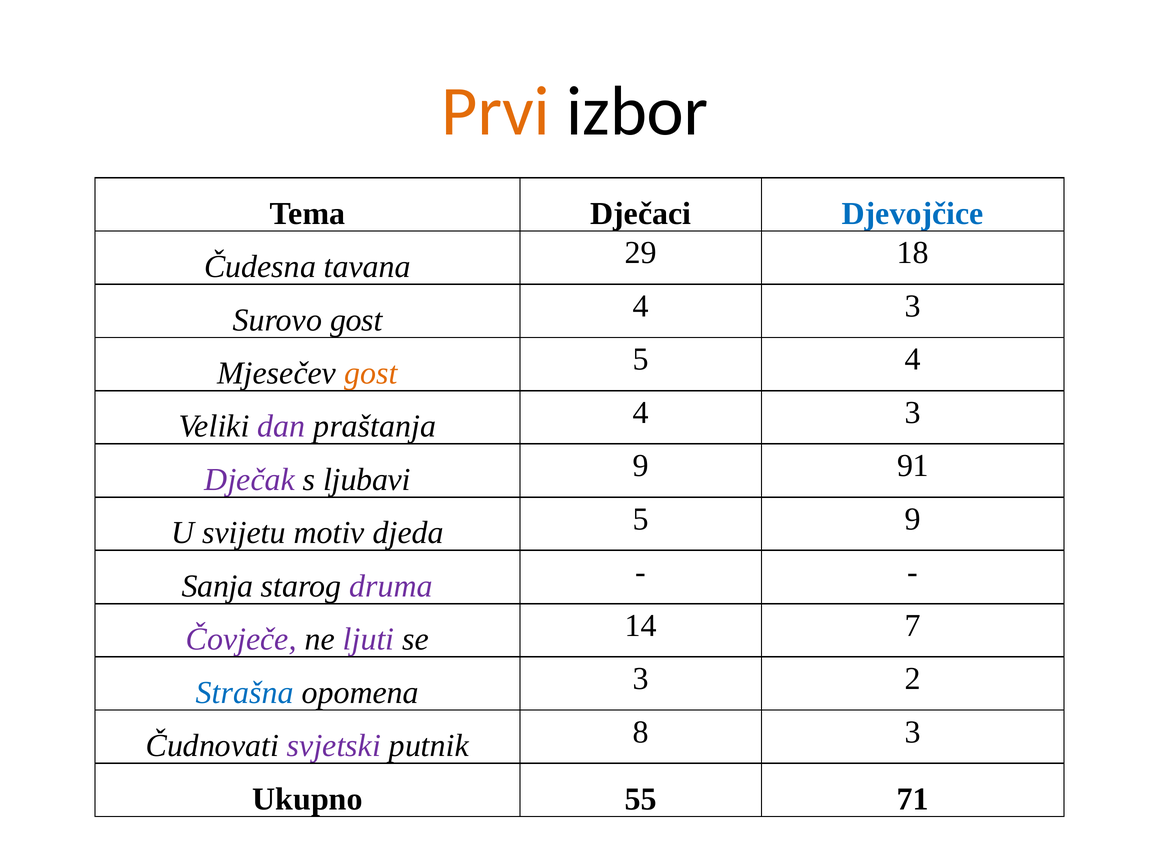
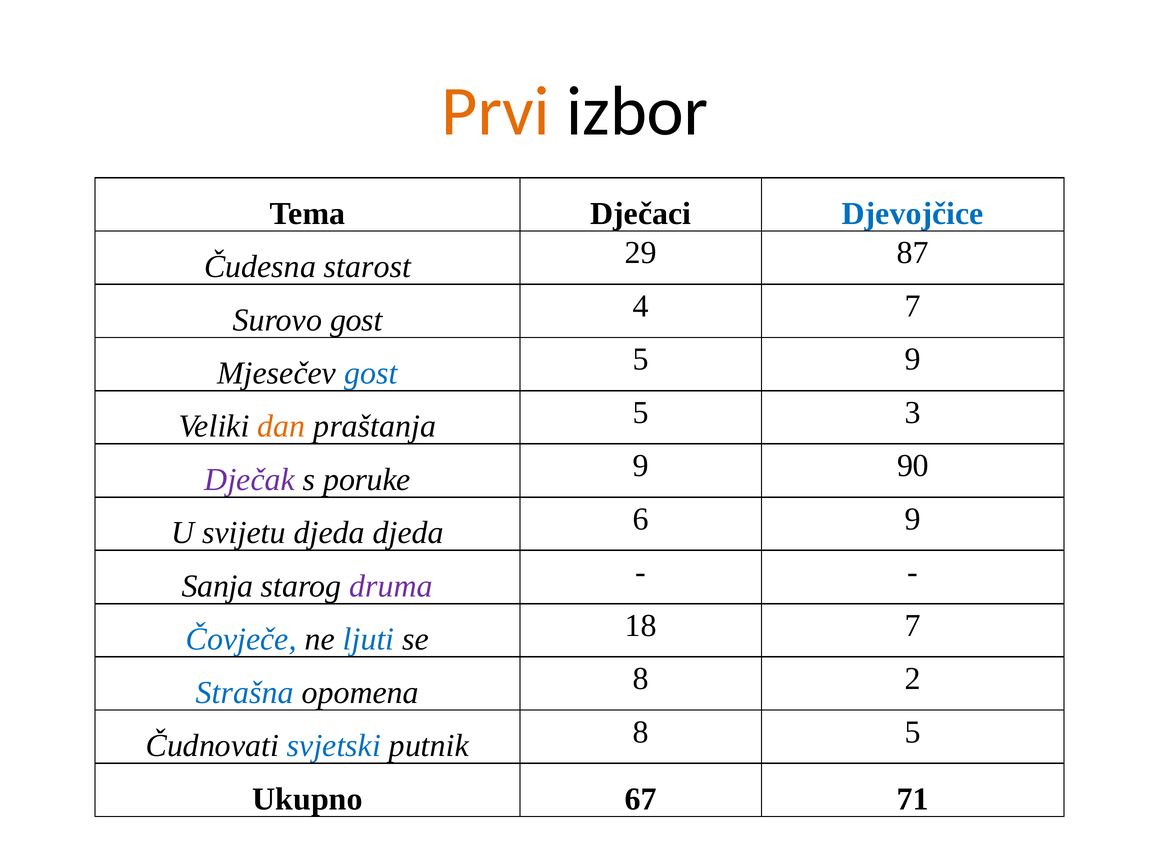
tavana: tavana -> starost (367, 267)
18: 18 -> 87 (913, 253)
3: 3 -> 7 (913, 306)
gost colour: orange -> blue (371, 373)
5 4: 4 -> 9 (913, 359)
dan colour: purple -> orange (281, 426)
praštanja 4: 4 -> 5 (641, 412)
ljubavi: ljubavi -> poruke (367, 479)
91: 91 -> 90 (913, 466)
svijetu motiv: motiv -> djeda (329, 533)
djeda 5: 5 -> 6 (641, 519)
Čovječe colour: purple -> blue (241, 639)
ljuti colour: purple -> blue (369, 639)
14: 14 -> 18 (641, 625)
opomena 3: 3 -> 8 (641, 678)
svjetski colour: purple -> blue (334, 745)
8 3: 3 -> 5 (913, 732)
55: 55 -> 67 (641, 799)
